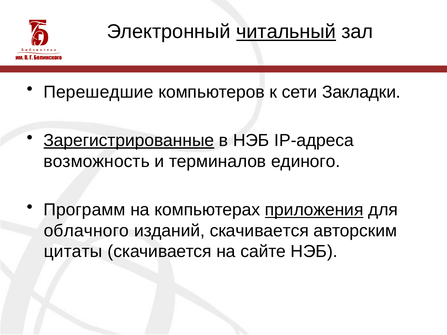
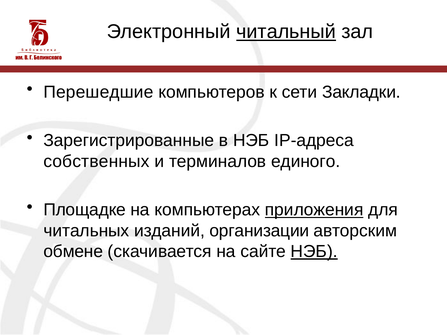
Зарегистрированные underline: present -> none (129, 141)
возможность: возможность -> собственных (97, 161)
Программ: Программ -> Площадке (85, 210)
облачного: облачного -> читальных (86, 231)
изданий скачивается: скачивается -> организации (259, 231)
цитаты: цитаты -> обмене (73, 252)
НЭБ underline: none -> present (314, 252)
